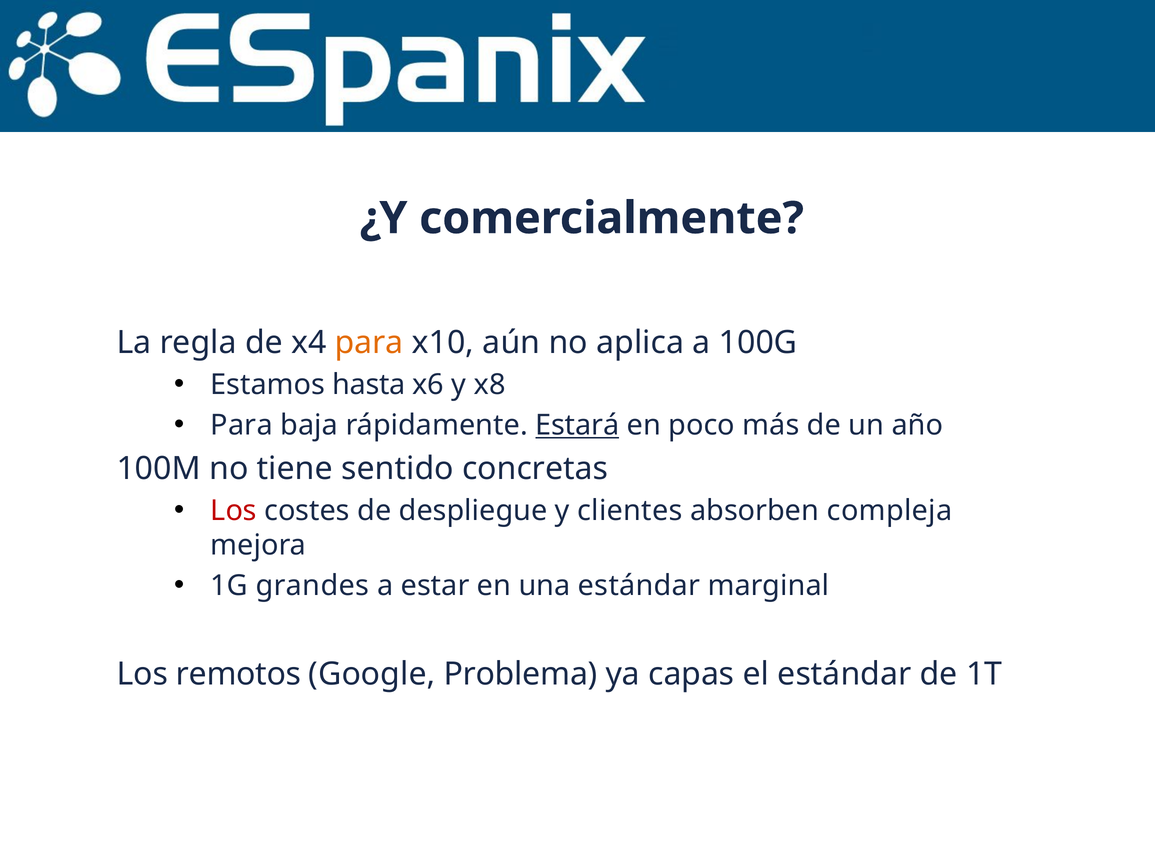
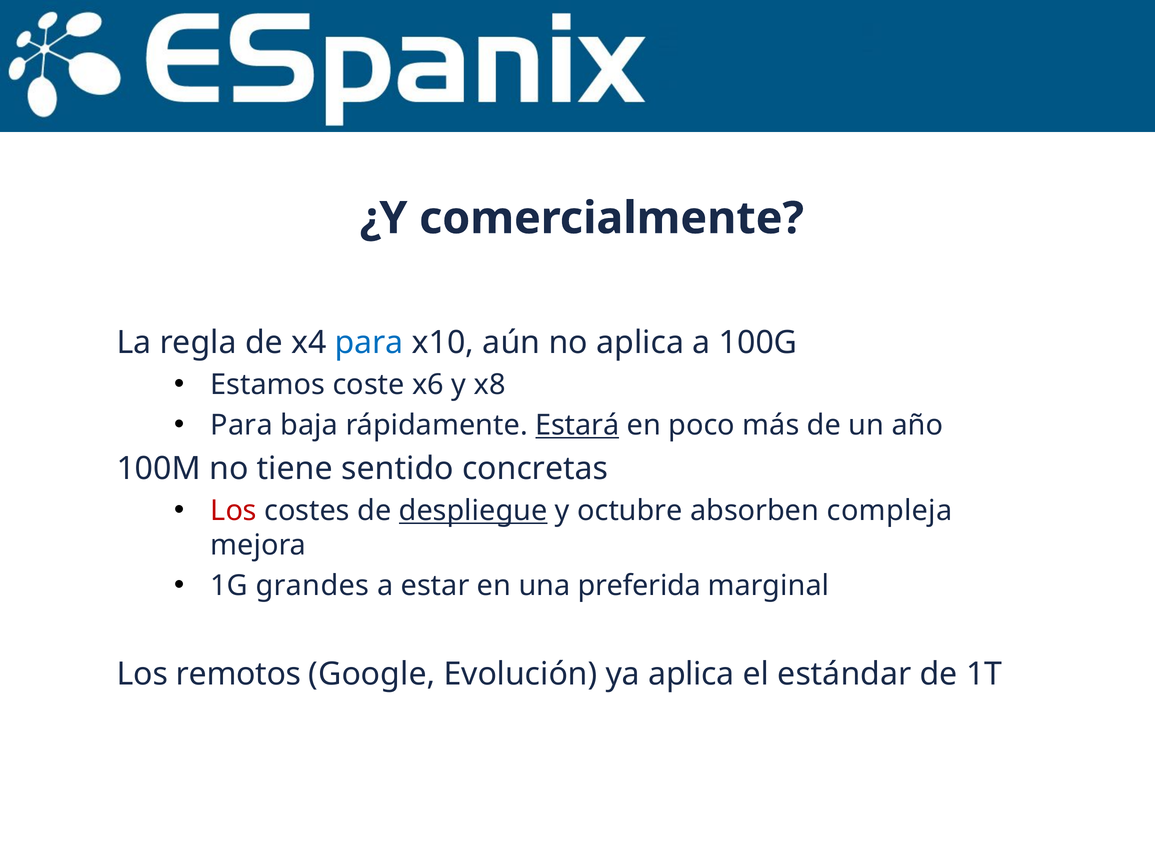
para colour: orange -> blue (369, 342)
hasta: hasta -> coste (369, 385)
despliegue underline: none -> present (473, 510)
clientes: clientes -> octubre (630, 510)
una estándar: estándar -> preferida (639, 585)
Problema: Problema -> Evolución (520, 674)
ya capas: capas -> aplica (691, 674)
